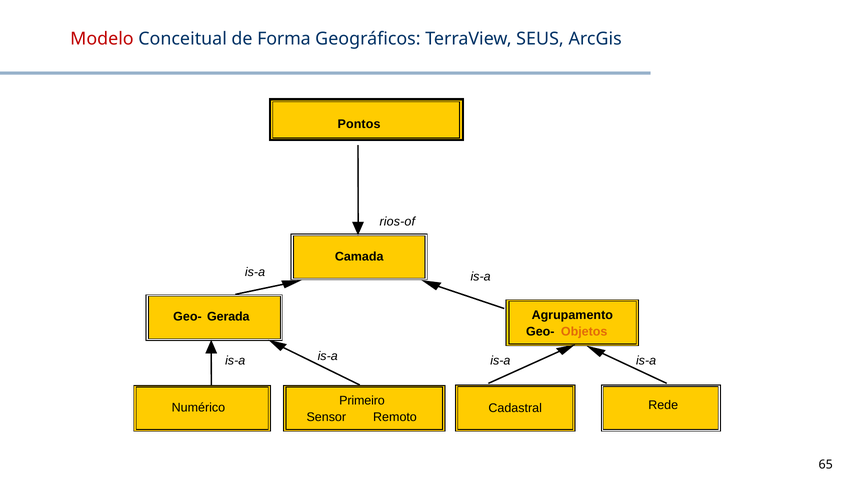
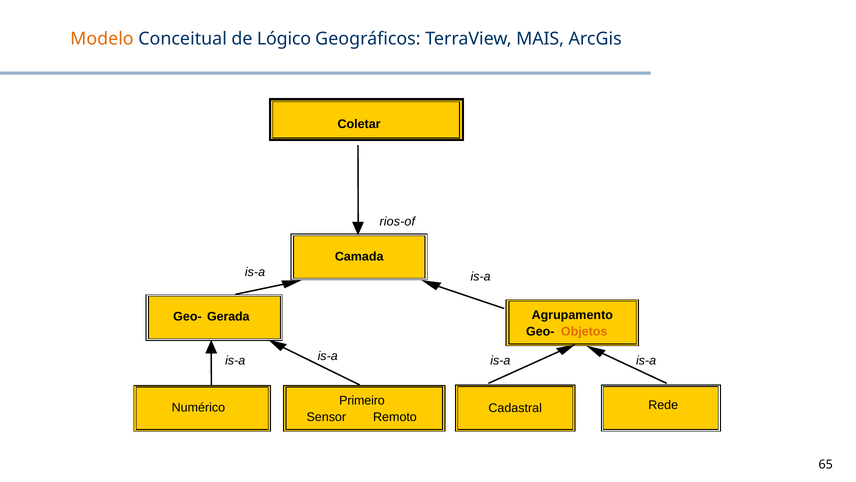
Modelo colour: red -> orange (102, 39)
Forma: Forma -> Lógico (284, 39)
SEUS: SEUS -> MAIS (540, 39)
Pontos: Pontos -> Coletar (359, 124)
